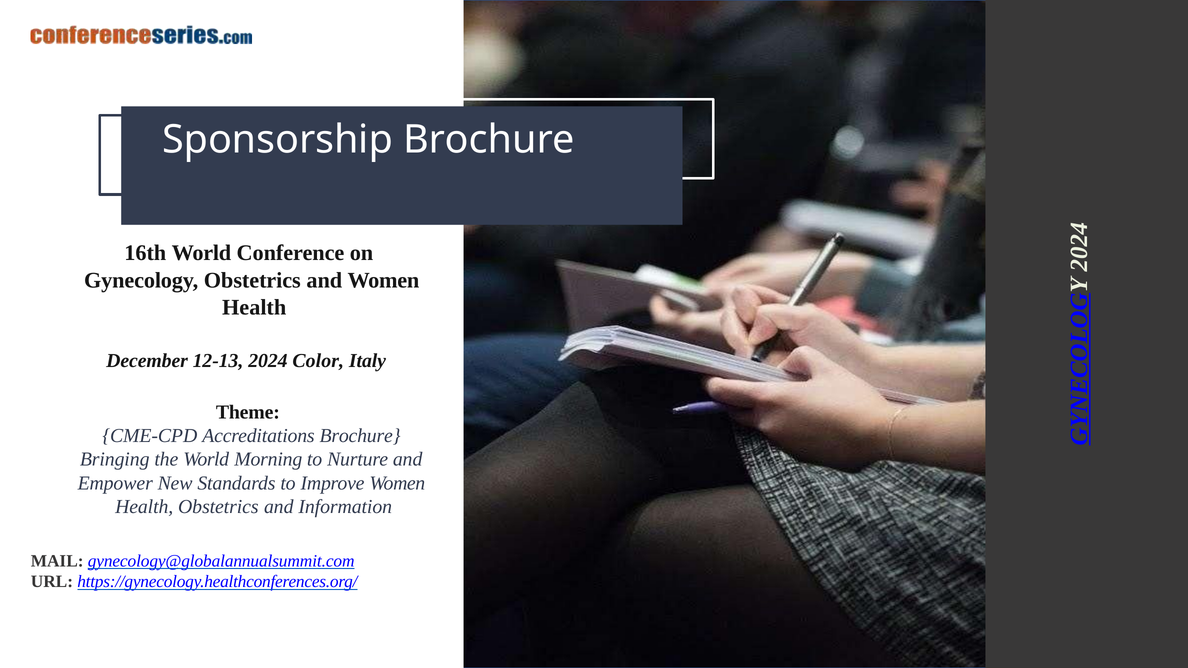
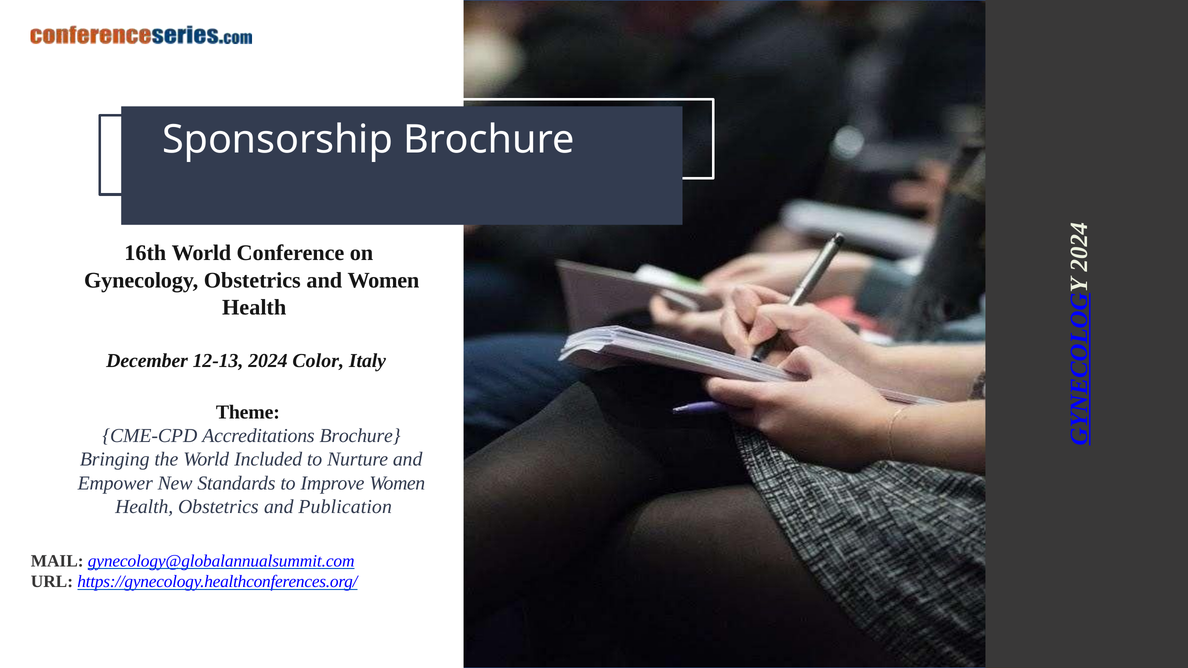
Morning: Morning -> Included (268, 460)
Information: Information -> Publication (345, 507)
